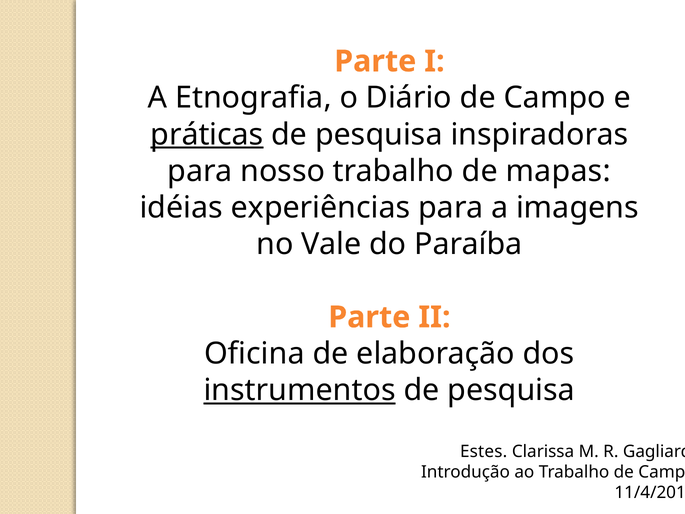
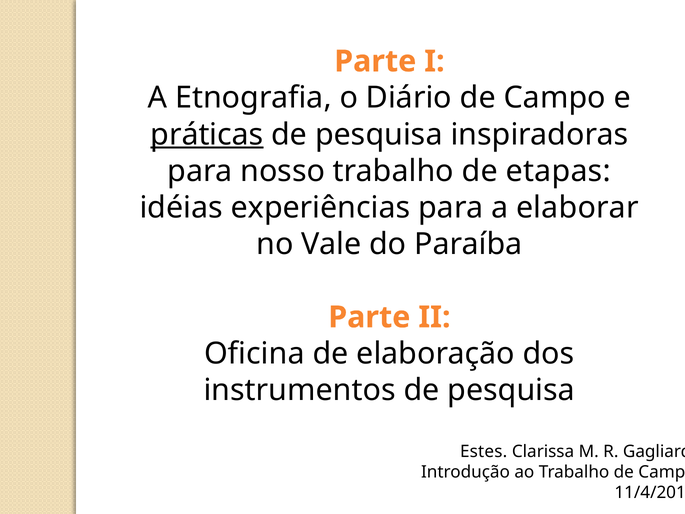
mapas: mapas -> etapas (558, 171)
imagens: imagens -> elaborar (577, 207)
instrumentos underline: present -> none (300, 390)
